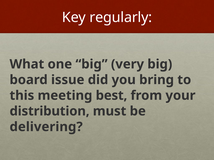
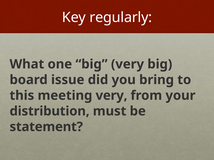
meeting best: best -> very (112, 96)
delivering: delivering -> statement (46, 127)
